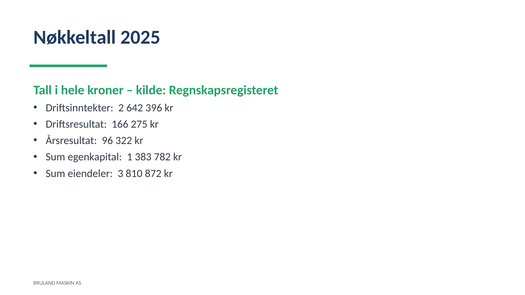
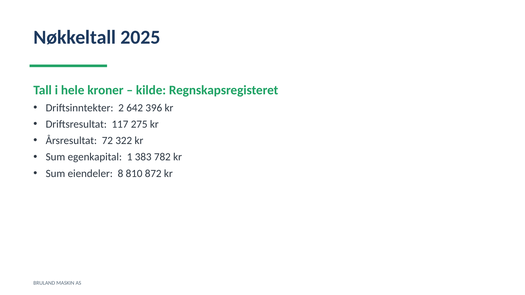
166: 166 -> 117 (120, 124)
96: 96 -> 72 (107, 141)
3: 3 -> 8 (120, 174)
